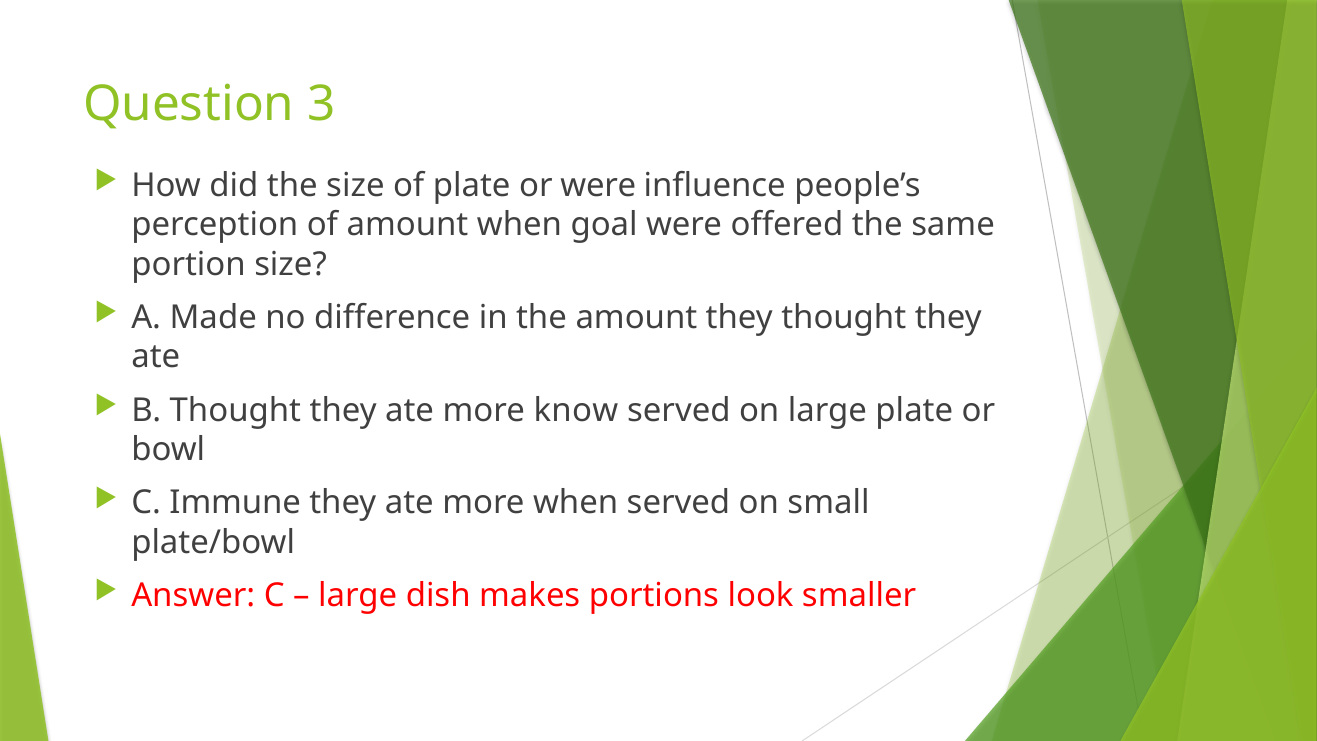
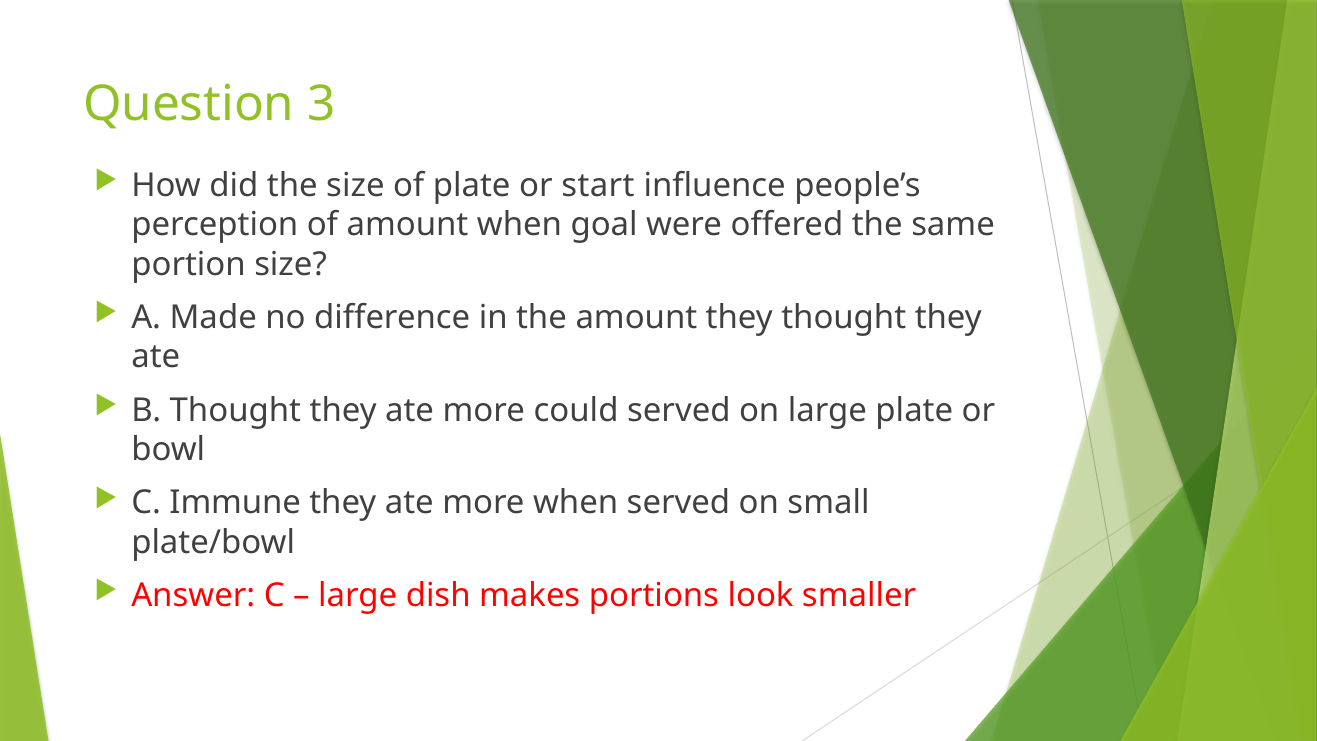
or were: were -> start (598, 185)
know: know -> could (576, 410)
